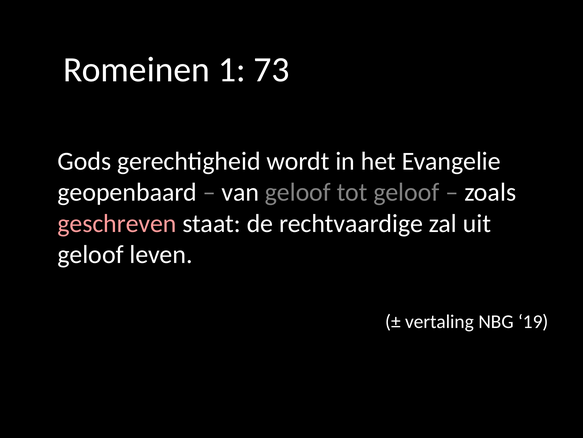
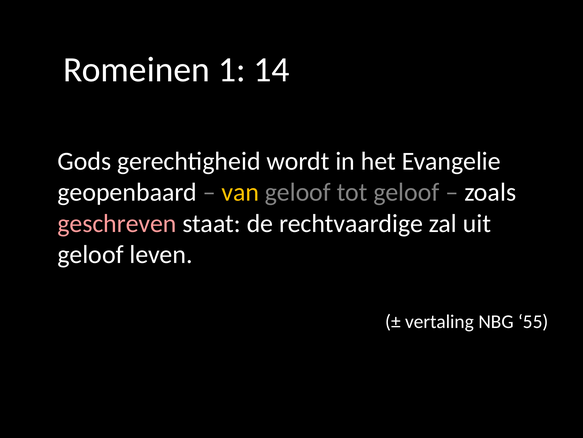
73: 73 -> 14 (272, 70)
van colour: white -> yellow (240, 192)
19: 19 -> 55 (533, 321)
